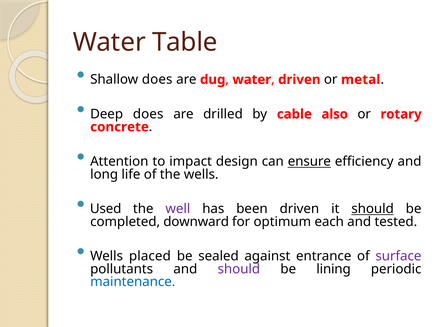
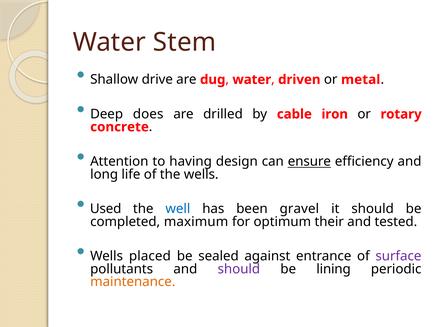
Table: Table -> Stem (185, 42)
Shallow does: does -> drive (157, 80)
also: also -> iron (335, 114)
impact: impact -> having (191, 162)
well colour: purple -> blue (178, 209)
been driven: driven -> gravel (299, 209)
should underline: present -> none (373, 209)
downward: downward -> maximum (196, 222)
each: each -> their (329, 222)
maintenance colour: blue -> orange (133, 282)
